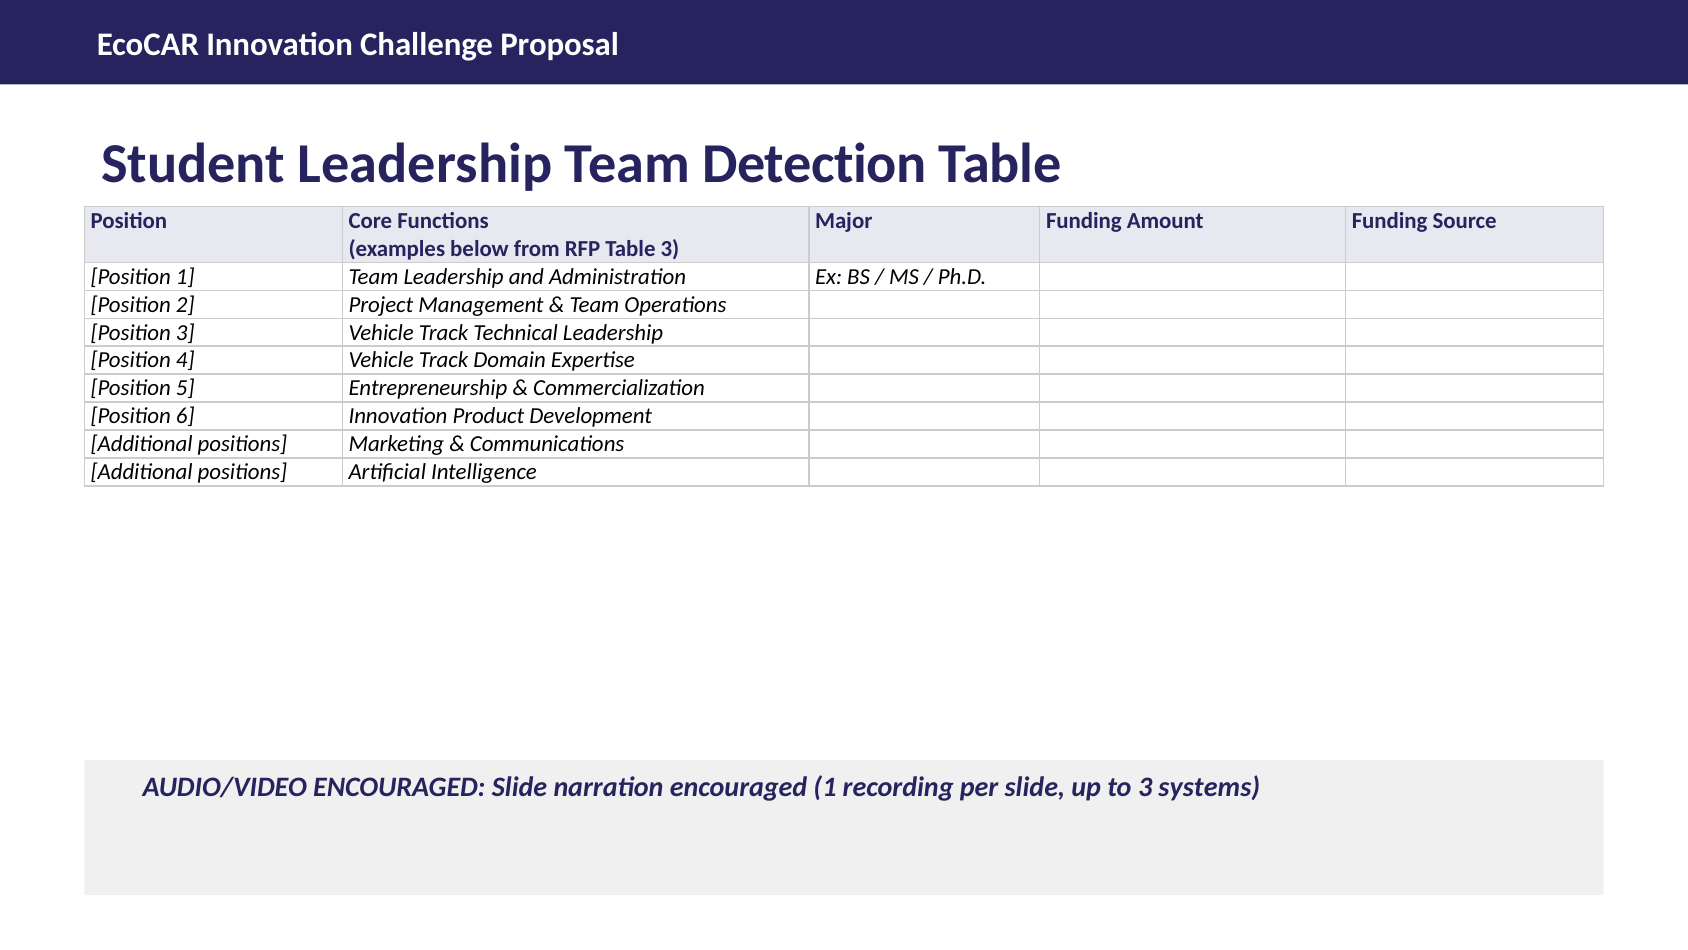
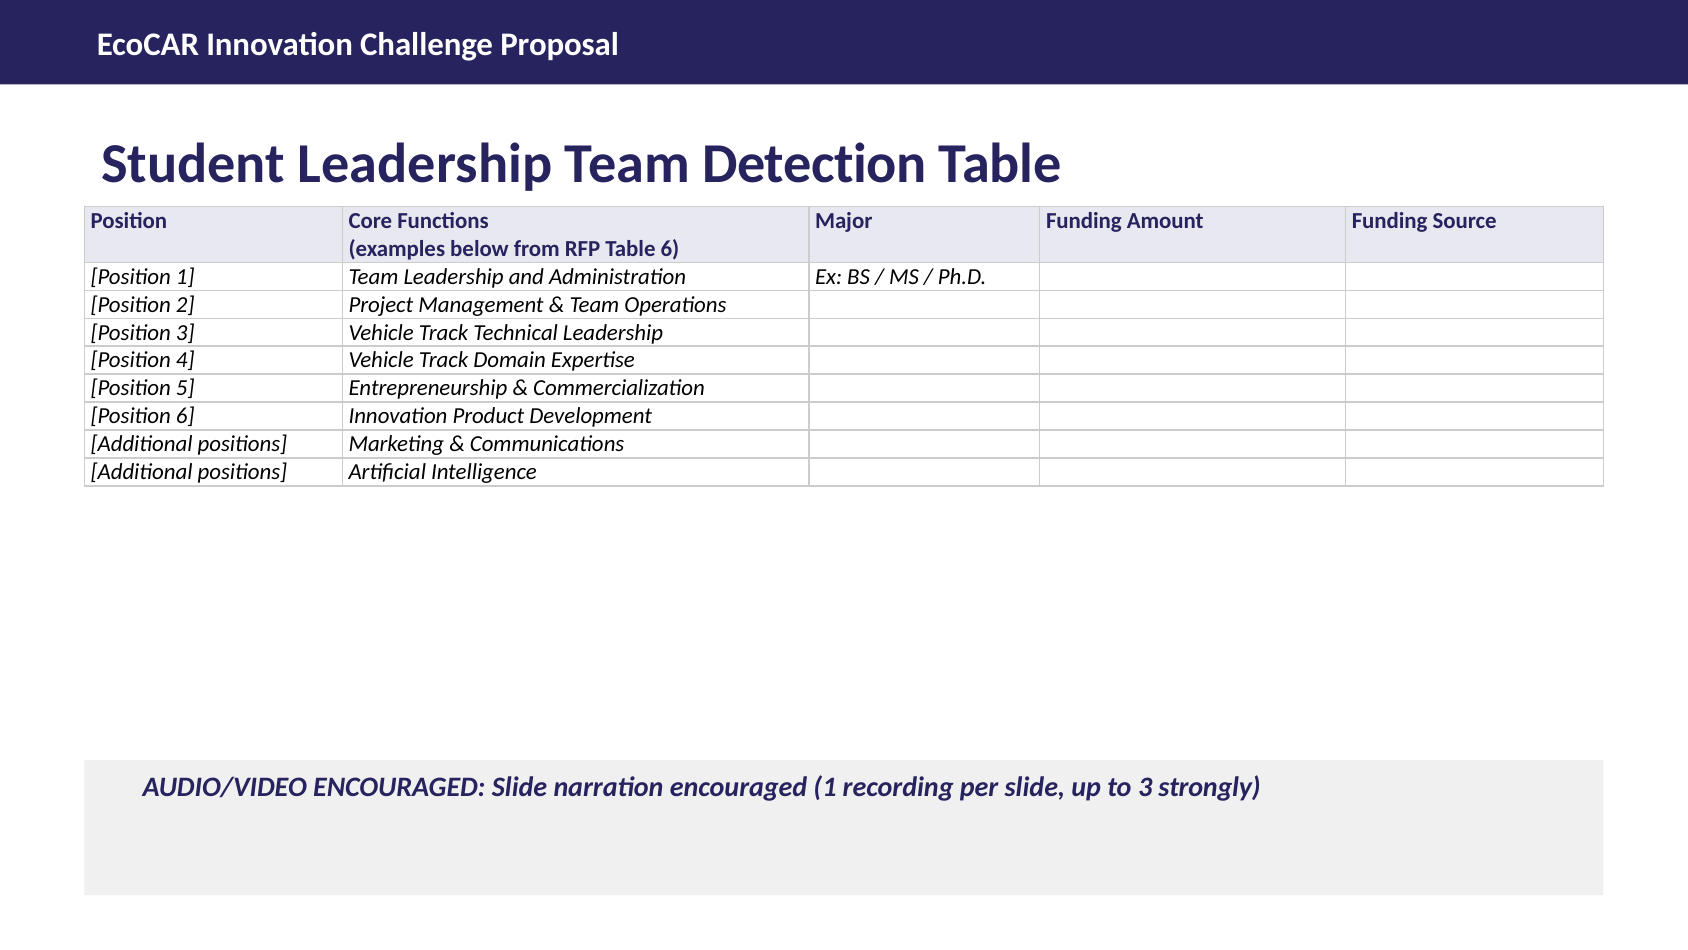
Table 3: 3 -> 6 (670, 249)
systems: systems -> strongly (1209, 787)
